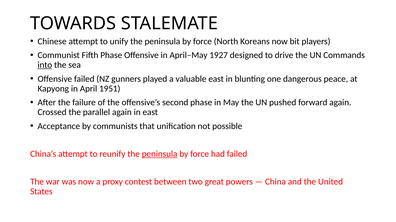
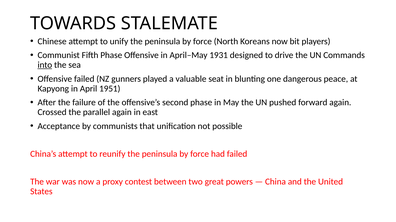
1927: 1927 -> 1931 (219, 55)
valuable east: east -> seat (216, 79)
peninsula underline: present -> none (160, 154)
